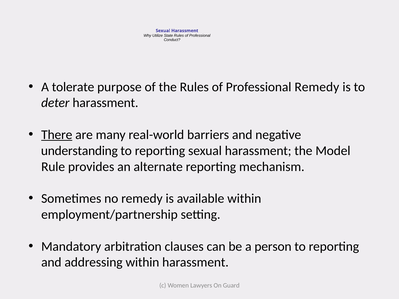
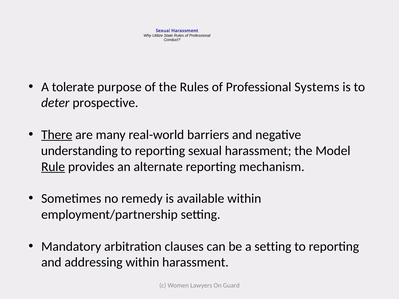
Professional Remedy: Remedy -> Systems (317, 87)
deter harassment: harassment -> prospective (105, 103)
Rule underline: none -> present (53, 167)
a person: person -> setting (273, 247)
